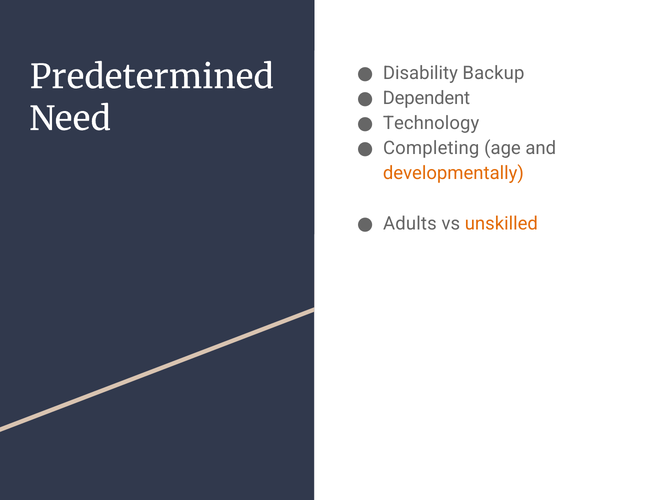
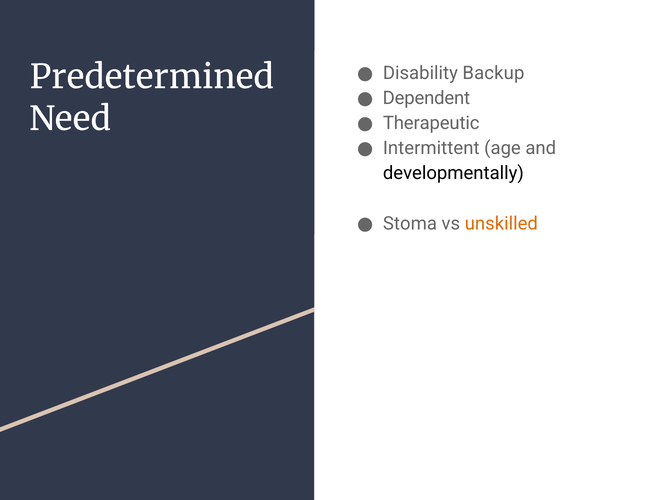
Technology: Technology -> Therapeutic (431, 123)
Completing: Completing -> Intermittent (431, 148)
developmentally colour: orange -> black (453, 173)
Adults: Adults -> Stoma (410, 223)
